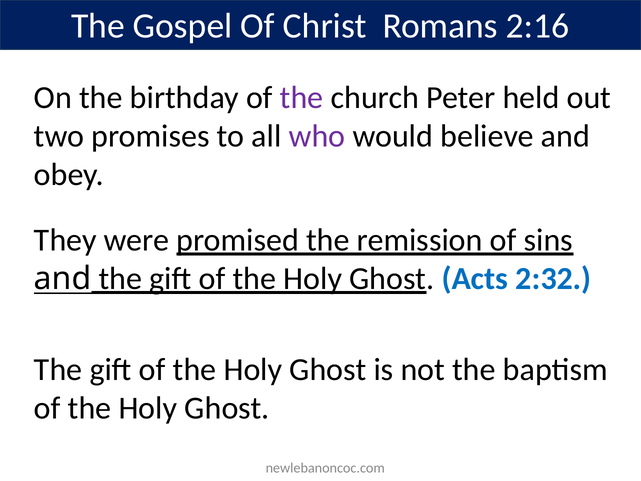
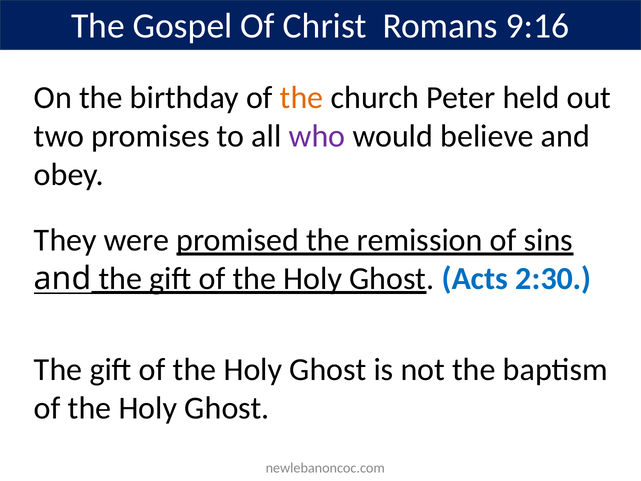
2:16: 2:16 -> 9:16 (538, 26)
the colour: purple -> orange (302, 98)
2:32: 2:32 -> 2:30 (553, 278)
